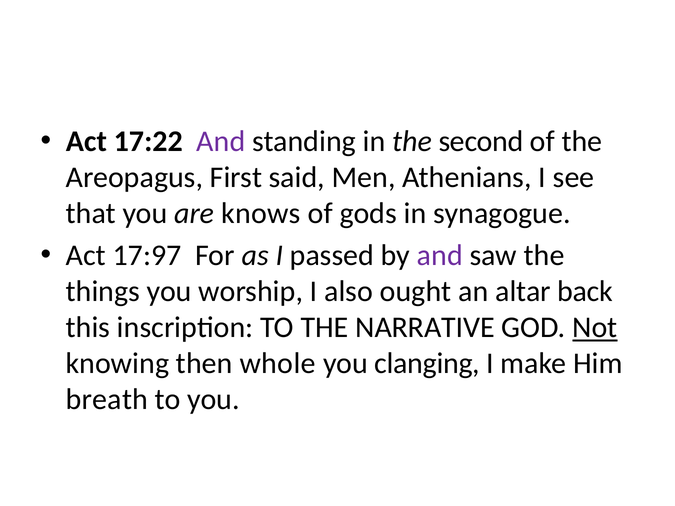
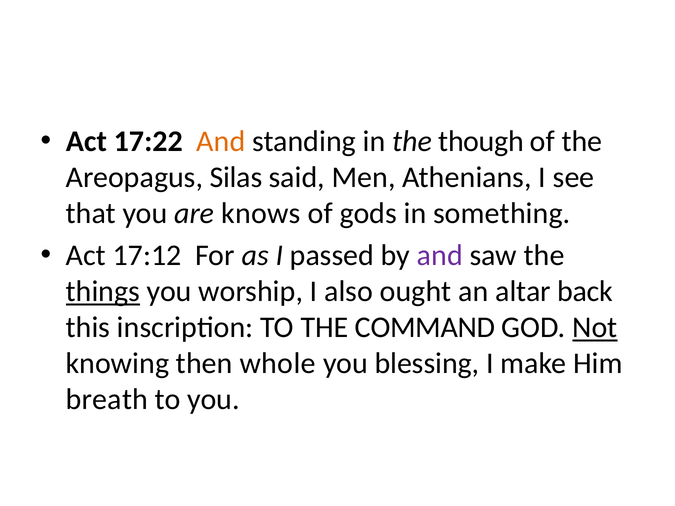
And colour: purple -> orange (221, 142)
second: second -> though (481, 142)
First: First -> Silas (236, 178)
synagogue: synagogue -> something (502, 214)
17:97: 17:97 -> 17:12 (147, 256)
things underline: none -> present (103, 292)
NARRATIVE: NARRATIVE -> COMMAND (425, 328)
clanging: clanging -> blessing (427, 364)
